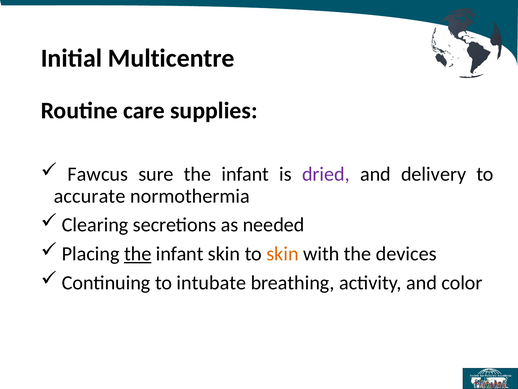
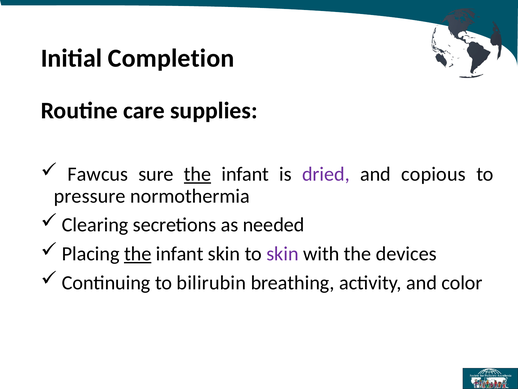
Multicentre: Multicentre -> Completion (171, 58)
the underline: none -> present (198, 174)
delivery: delivery -> copious (434, 174)
accurate: accurate -> pressure (90, 196)
skin colour: orange -> purple (283, 254)
intubate: intubate -> bilirubin (211, 283)
